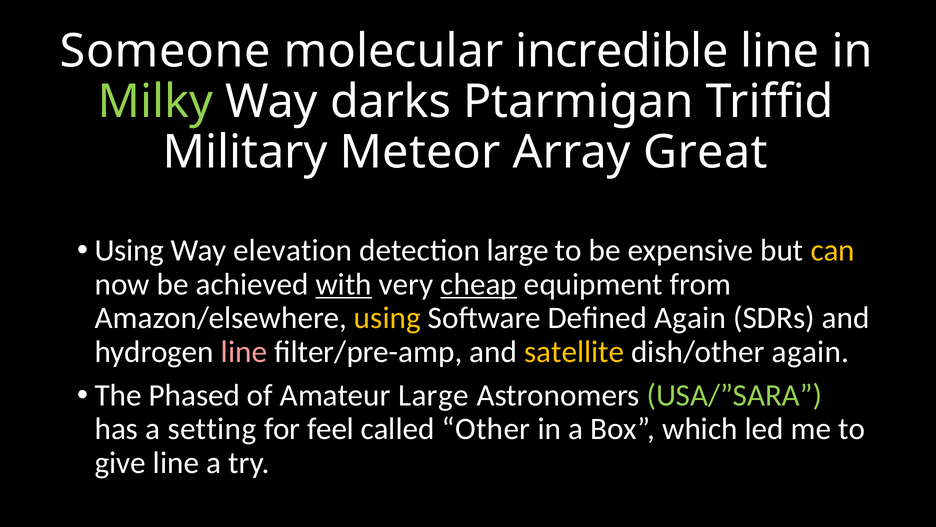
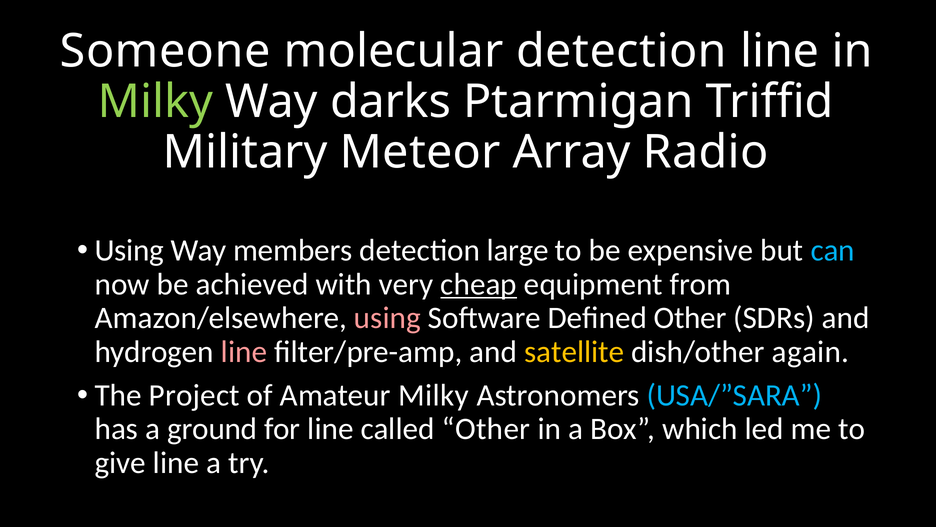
molecular incredible: incredible -> detection (621, 51)
Great: Great -> Radio (706, 152)
elevation: elevation -> members (293, 250)
can colour: yellow -> light blue (833, 250)
with underline: present -> none (344, 284)
using colour: yellow -> pink (387, 318)
Defined Again: Again -> Other (690, 318)
Phased: Phased -> Project (194, 395)
Amateur Large: Large -> Milky (433, 395)
USA/”SARA colour: light green -> light blue (734, 395)
setting: setting -> ground (212, 429)
for feel: feel -> line (330, 429)
